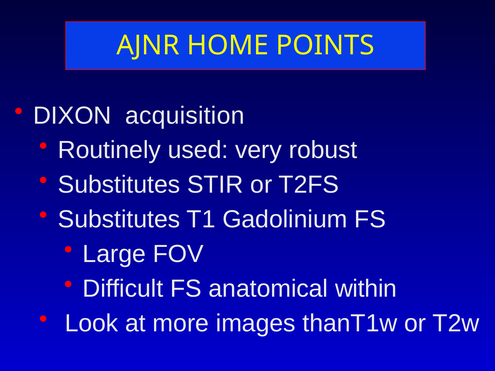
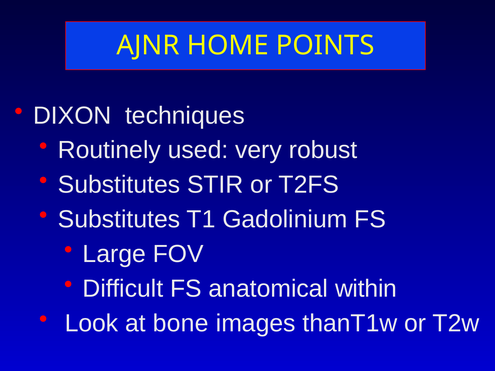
acquisition: acquisition -> techniques (185, 116)
more: more -> bone (181, 324)
